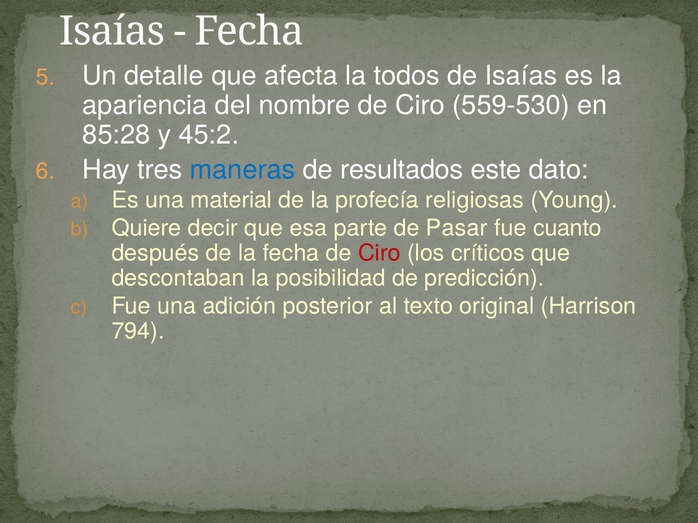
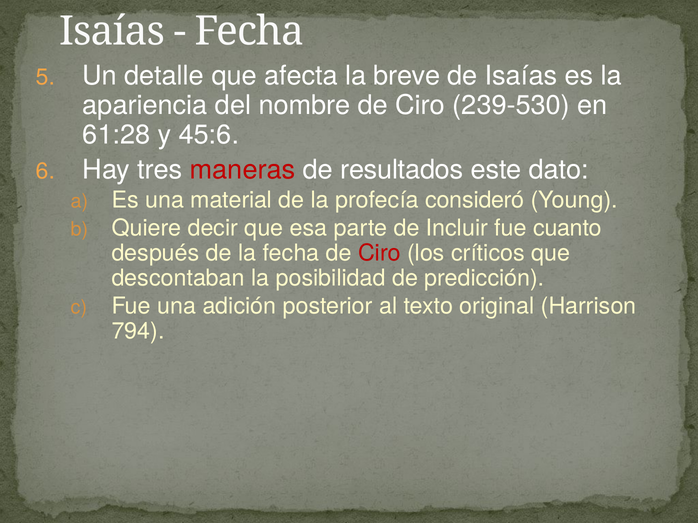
todos: todos -> breve (407, 76)
559-530: 559-530 -> 239-530 (511, 105)
85:28: 85:28 -> 61:28 (116, 135)
45:2: 45:2 -> 45:6 (209, 135)
maneras colour: blue -> red (243, 170)
religiosas: religiosas -> consideró (475, 200)
Pasar: Pasar -> Incluir (457, 228)
